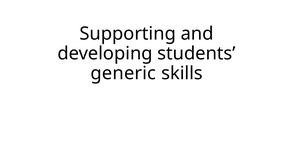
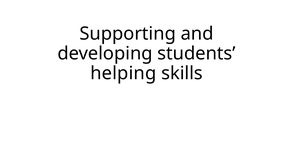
generic: generic -> helping (123, 73)
